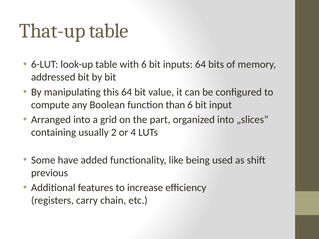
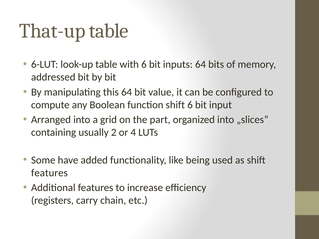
function than: than -> shift (175, 105)
previous: previous -> features (49, 173)
